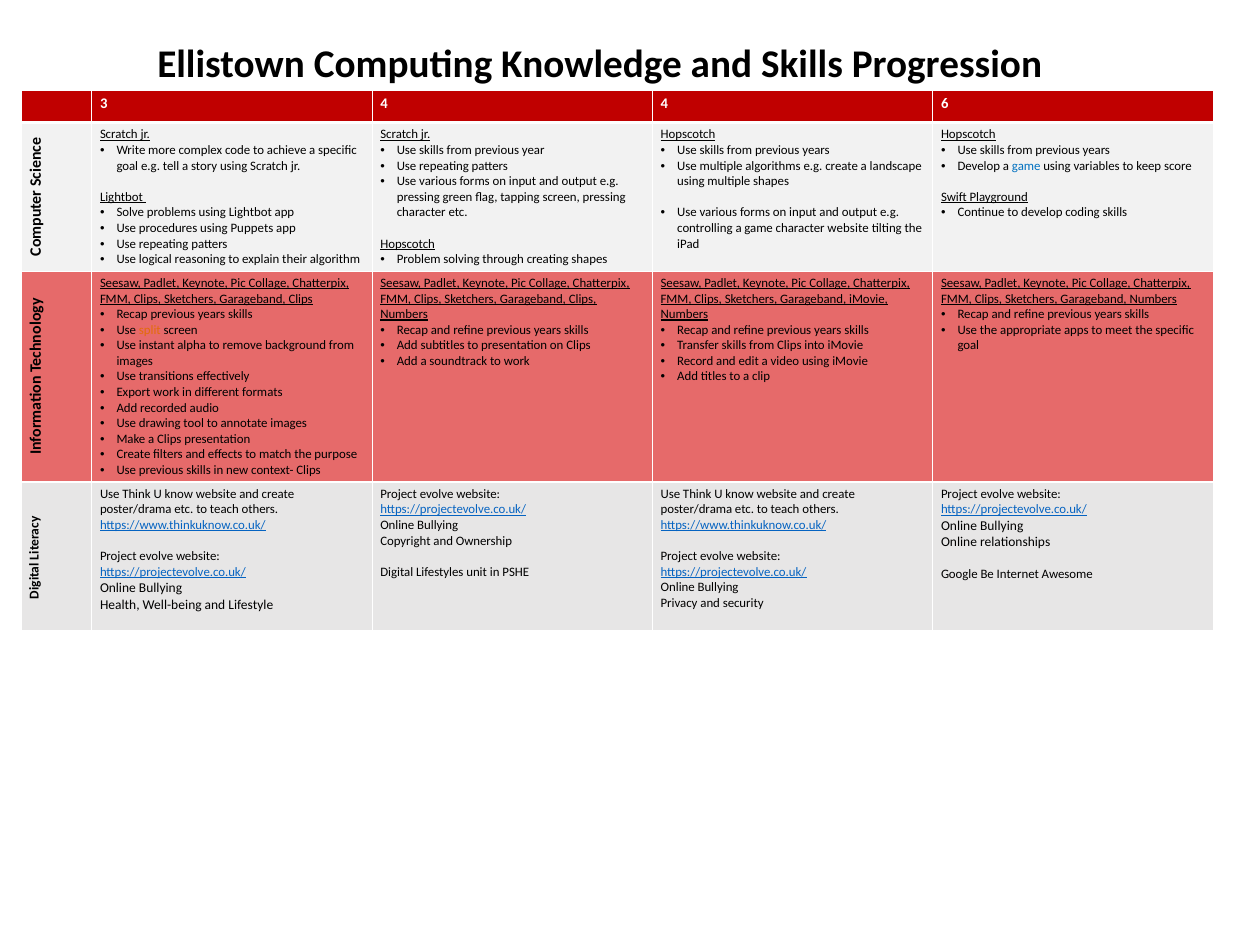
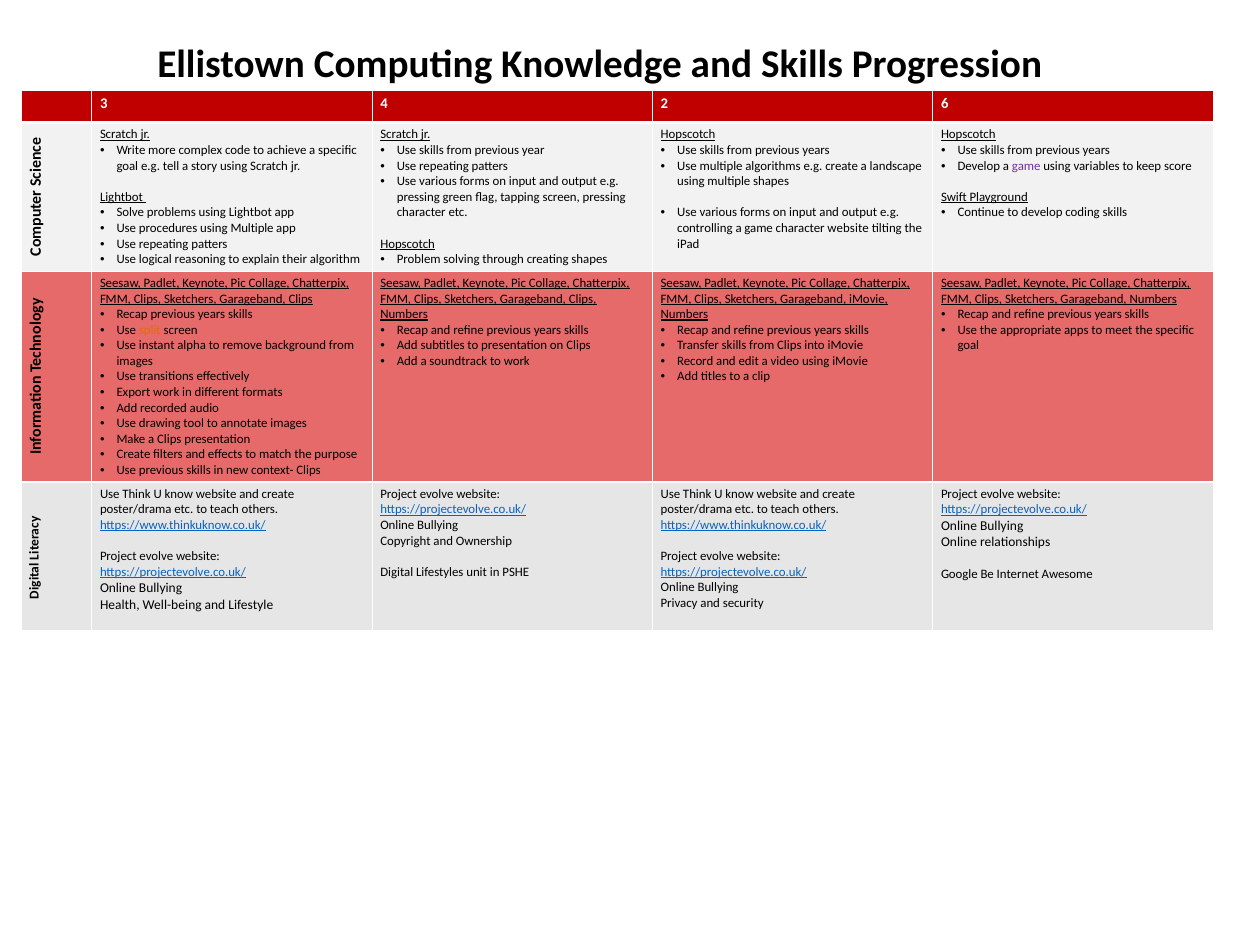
4 4: 4 -> 2 (664, 104)
game colour: blue -> purple (1026, 166)
procedures using Puppets: Puppets -> Multiple (252, 228)
